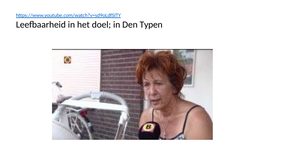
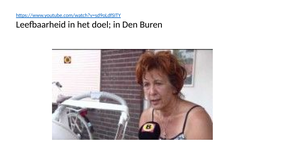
Typen: Typen -> Buren (151, 25)
